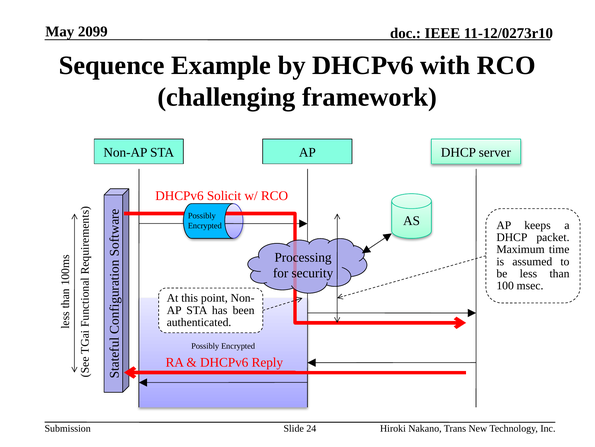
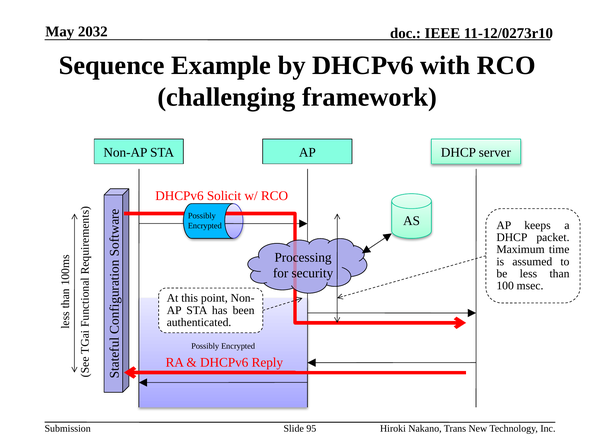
2099: 2099 -> 2032 (93, 32)
24: 24 -> 95 (311, 428)
